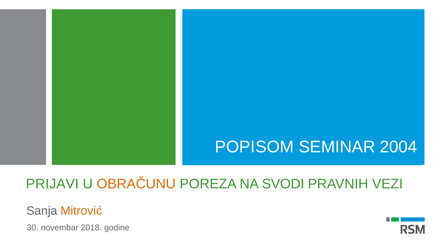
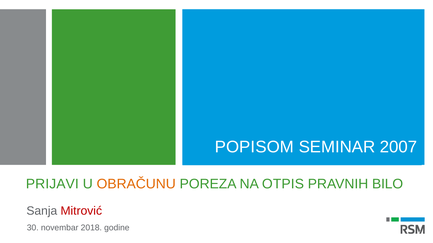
2004: 2004 -> 2007 (399, 147)
SVODI: SVODI -> OTPIS (283, 184)
VEZI: VEZI -> BILO (388, 184)
Mitrović colour: orange -> red (81, 211)
